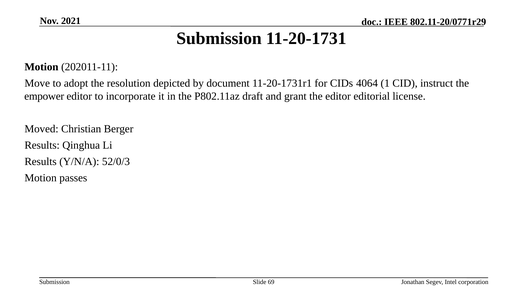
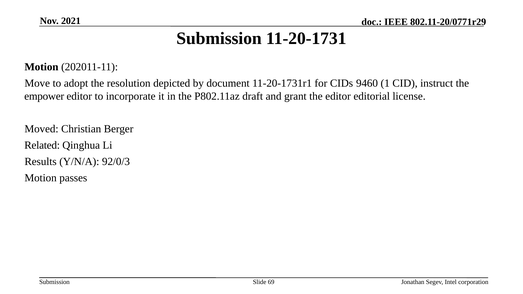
4064: 4064 -> 9460 (367, 83)
Results: Results -> Related (42, 145)
52/0/3: 52/0/3 -> 92/0/3 (116, 162)
